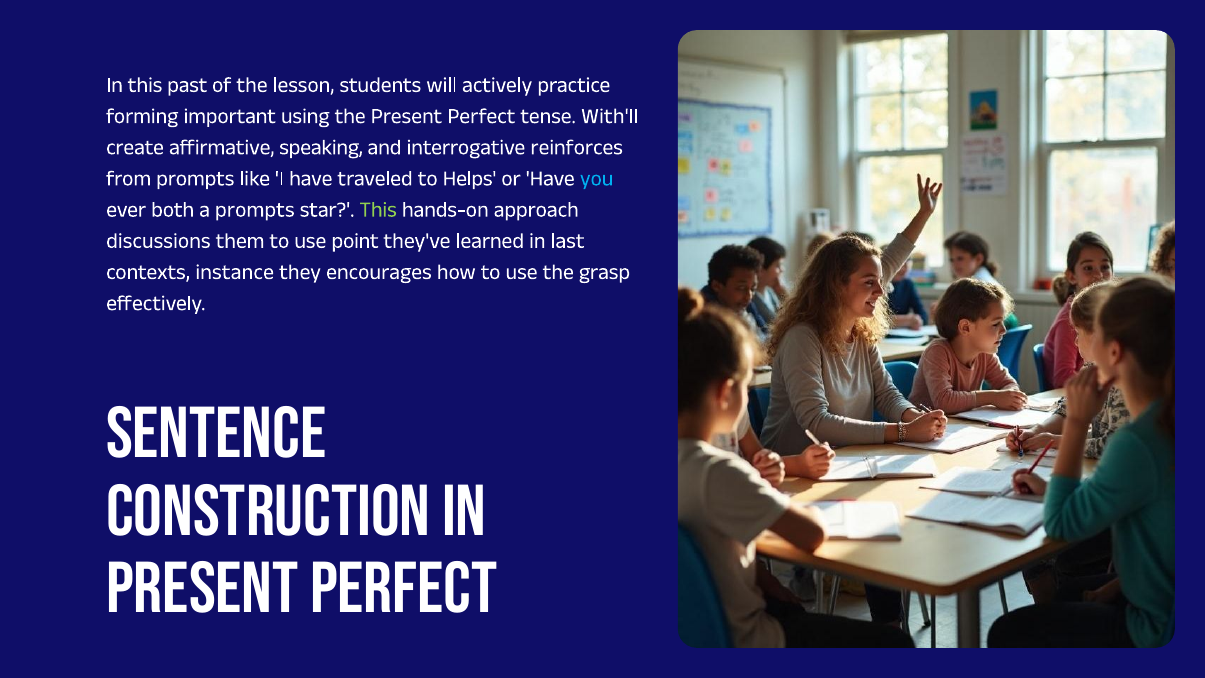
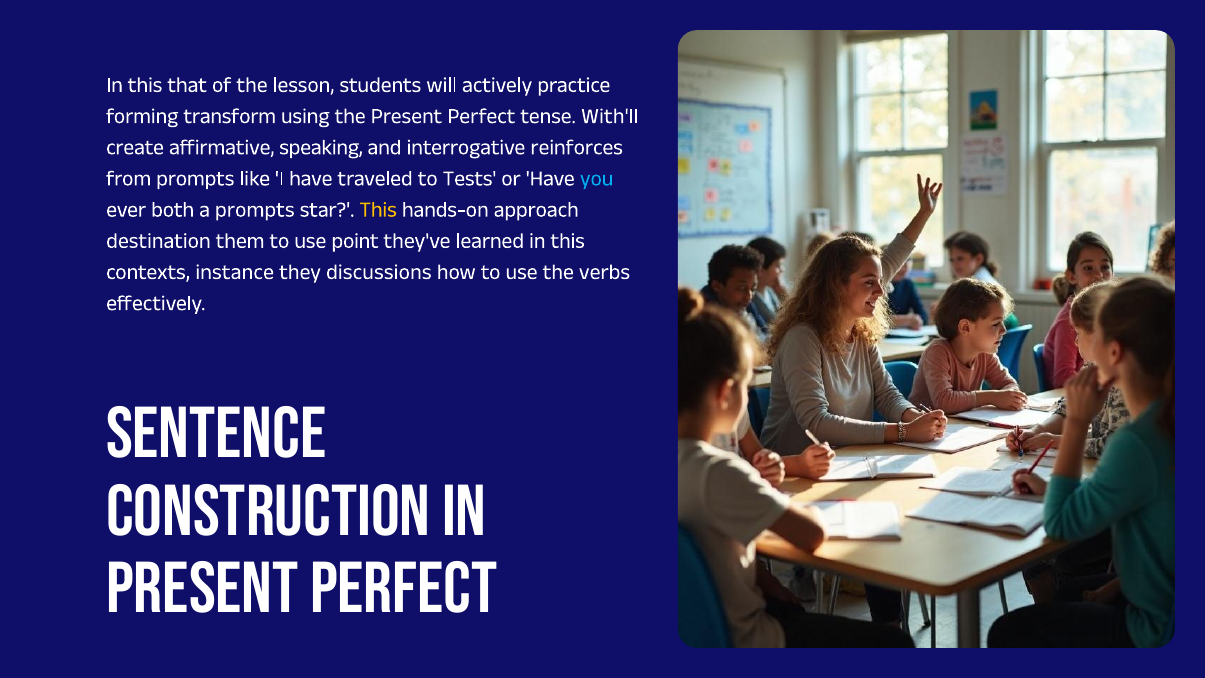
past: past -> that (187, 85)
important: important -> transform (230, 116)
Helps: Helps -> Tests (470, 178)
This colour: light green -> yellow (378, 209)
discussions: discussions -> destination (158, 241)
learned in last: last -> this (568, 241)
encourages: encourages -> discussions (379, 272)
grasp: grasp -> verbs (604, 272)
